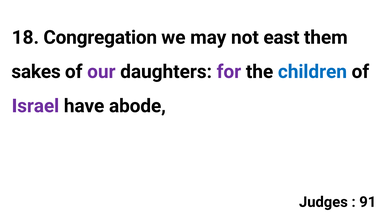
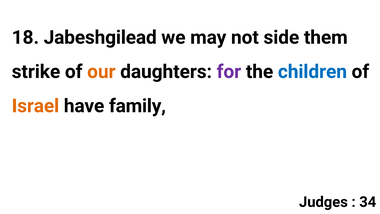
Congregation: Congregation -> Jabeshgilead (100, 37)
east: east -> side (281, 37)
sakes: sakes -> strike (36, 72)
our colour: purple -> orange (101, 72)
Israel colour: purple -> orange (35, 106)
abode: abode -> family (137, 106)
91: 91 -> 34 (368, 202)
